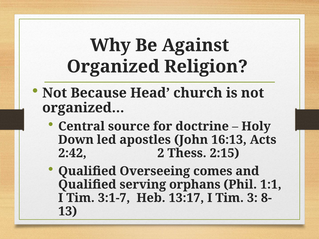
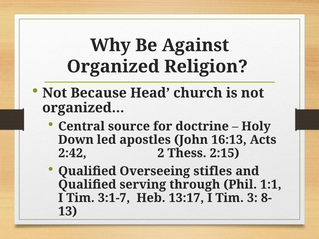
comes: comes -> stifles (213, 171)
orphans: orphans -> through (195, 185)
